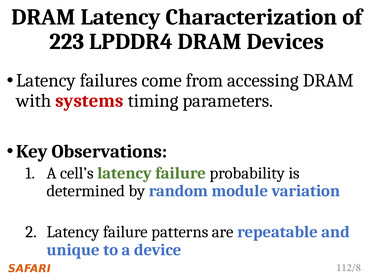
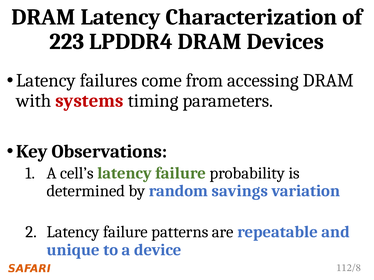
module: module -> savings (240, 191)
